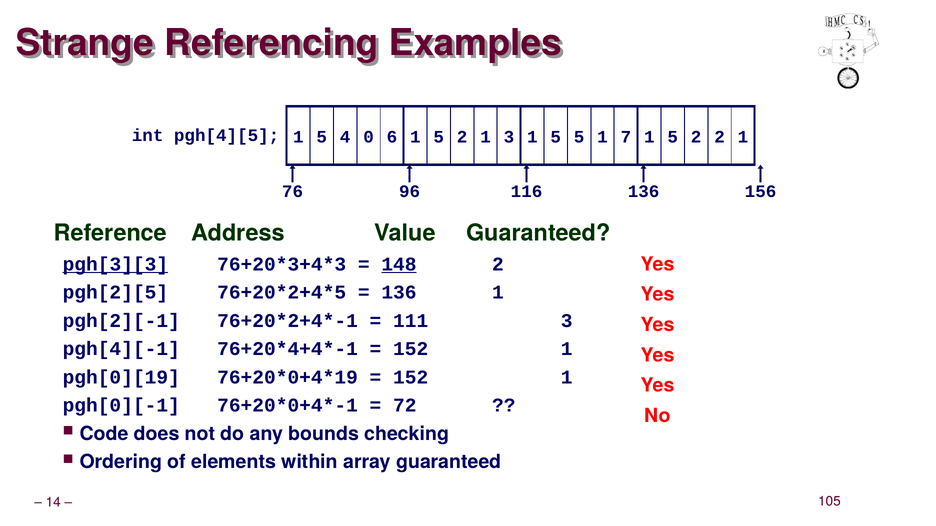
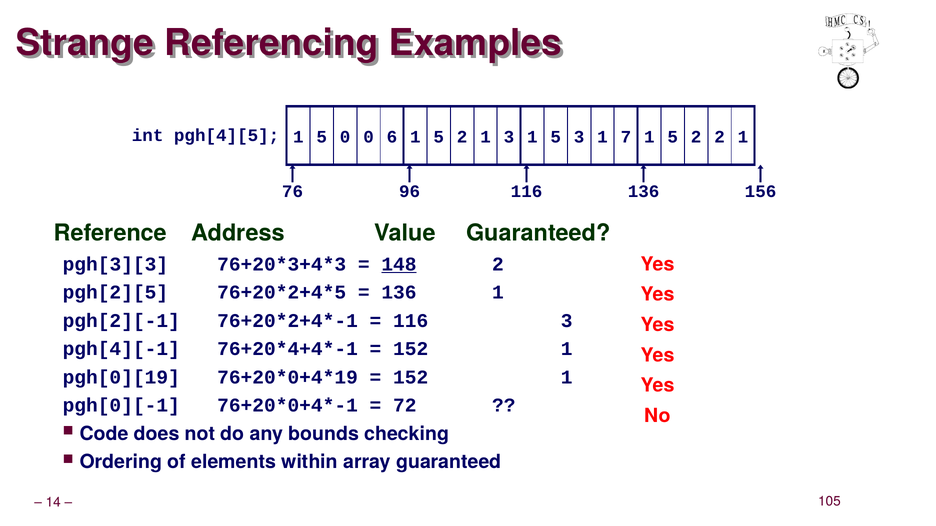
5 4: 4 -> 0 (345, 137)
5 5: 5 -> 3 (579, 137)
pgh[3][3 underline: present -> none (115, 264)
111: 111 -> 116 (411, 321)
